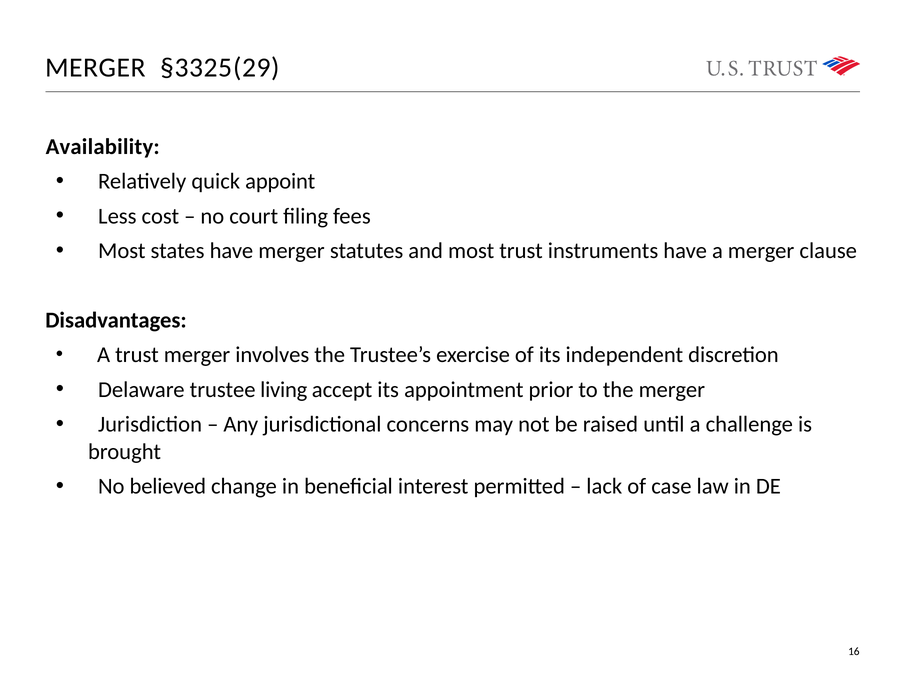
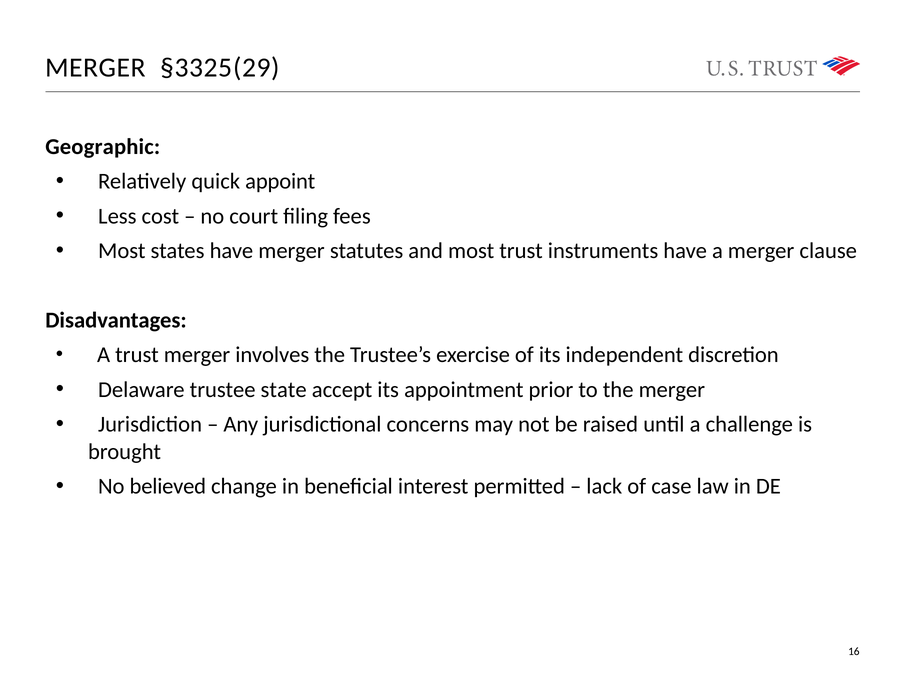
Availability: Availability -> Geographic (103, 147)
living: living -> state (284, 390)
